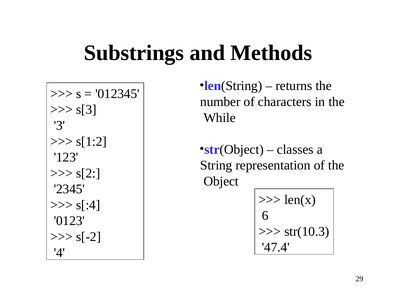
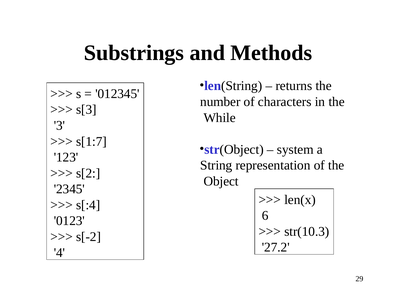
s[1:2: s[1:2 -> s[1:7 (91, 141)
classes: classes -> system (295, 149)
47.4: 47.4 -> 27.2 (276, 247)
